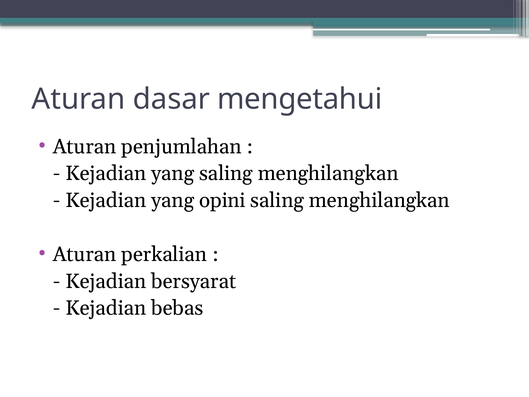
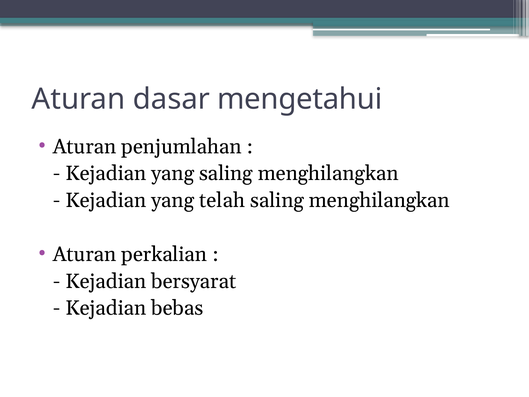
opini: opini -> telah (222, 200)
